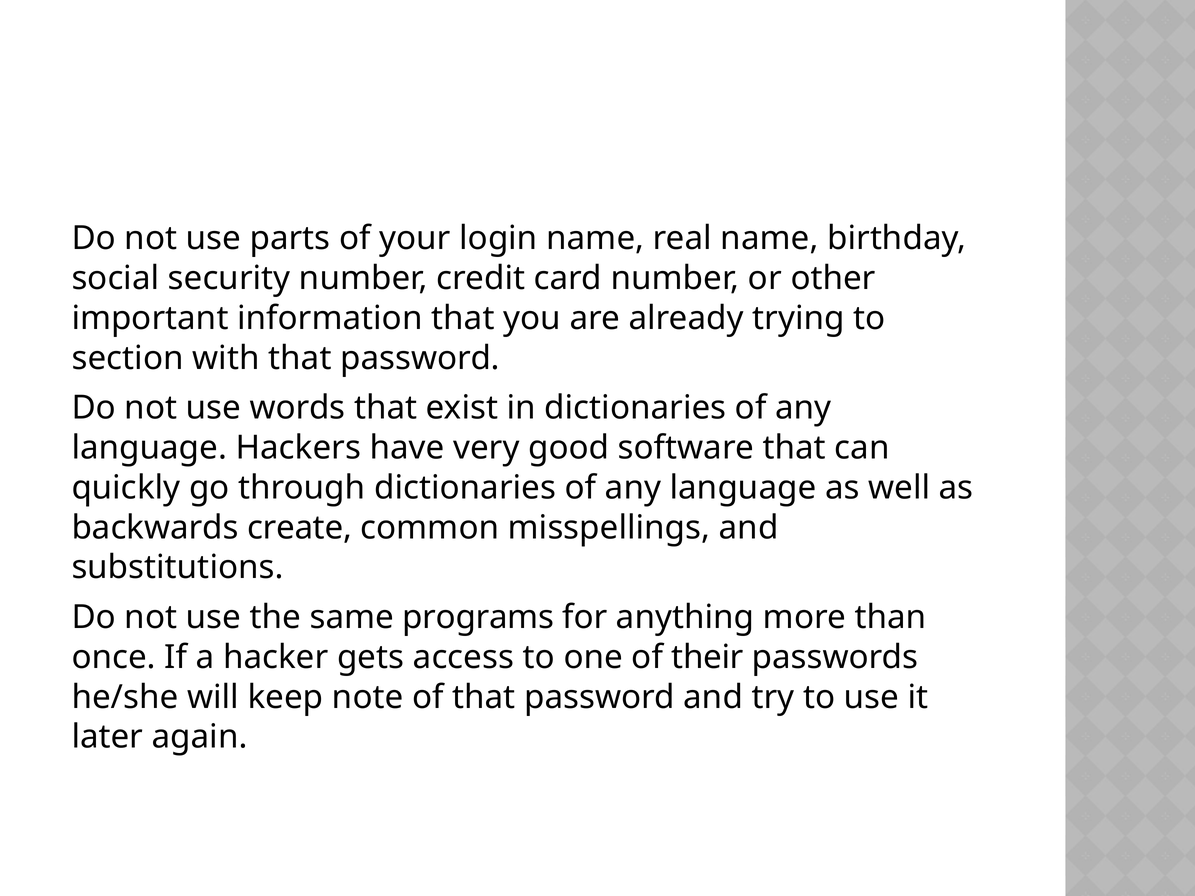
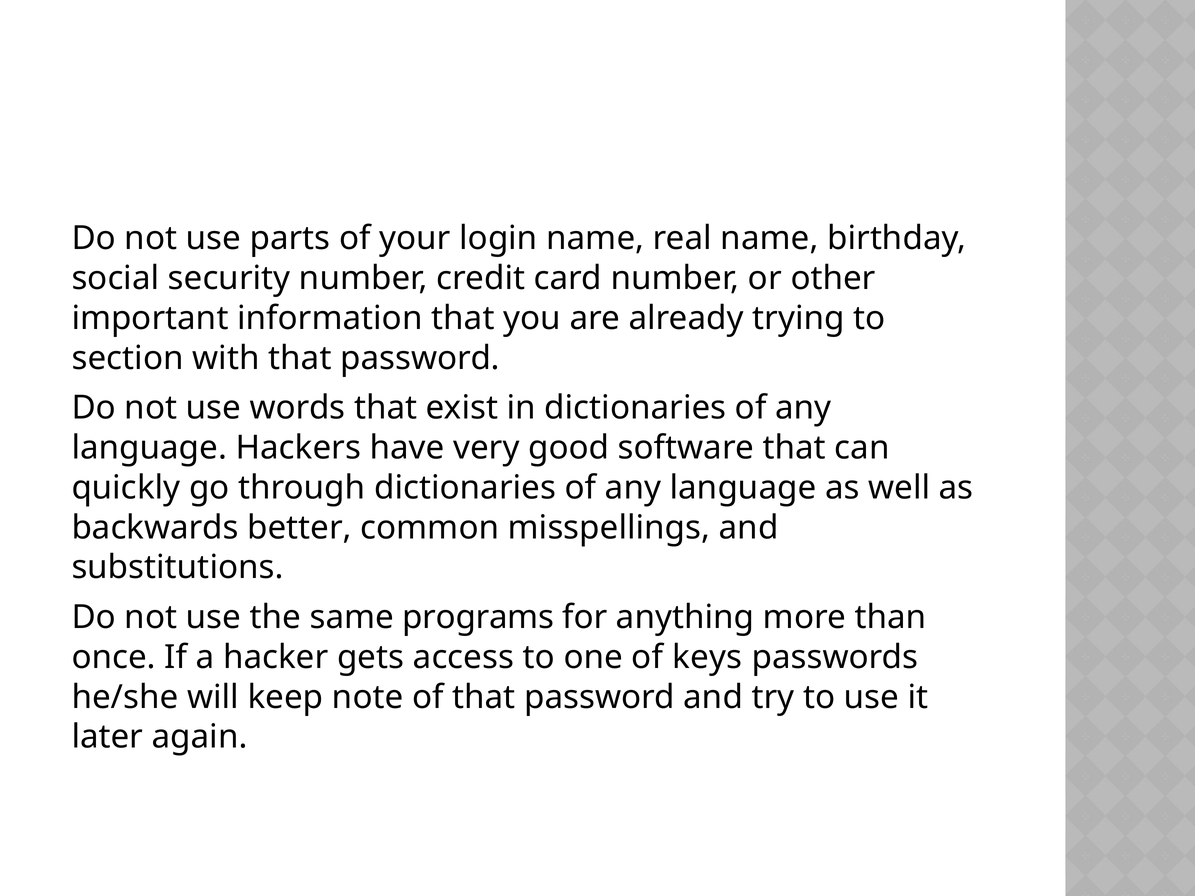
create: create -> better (299, 528)
their: their -> keys (707, 657)
